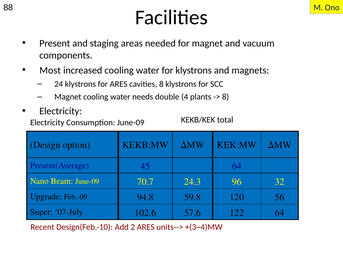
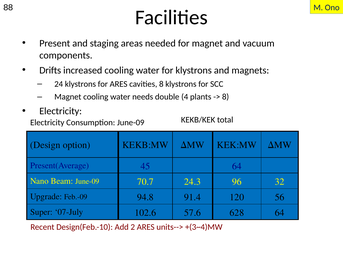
Most: Most -> Drifts (50, 70)
59.8: 59.8 -> 91.4 (193, 197)
122: 122 -> 628 (237, 213)
